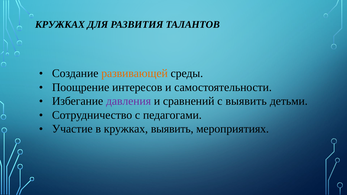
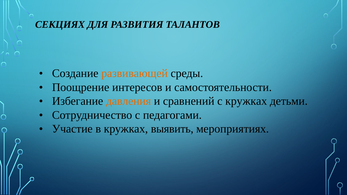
КРУЖКАХ: КРУЖКАХ -> СЕКЦИЯХ (60, 25)
давления colour: purple -> orange (129, 101)
с выявить: выявить -> кружках (246, 101)
